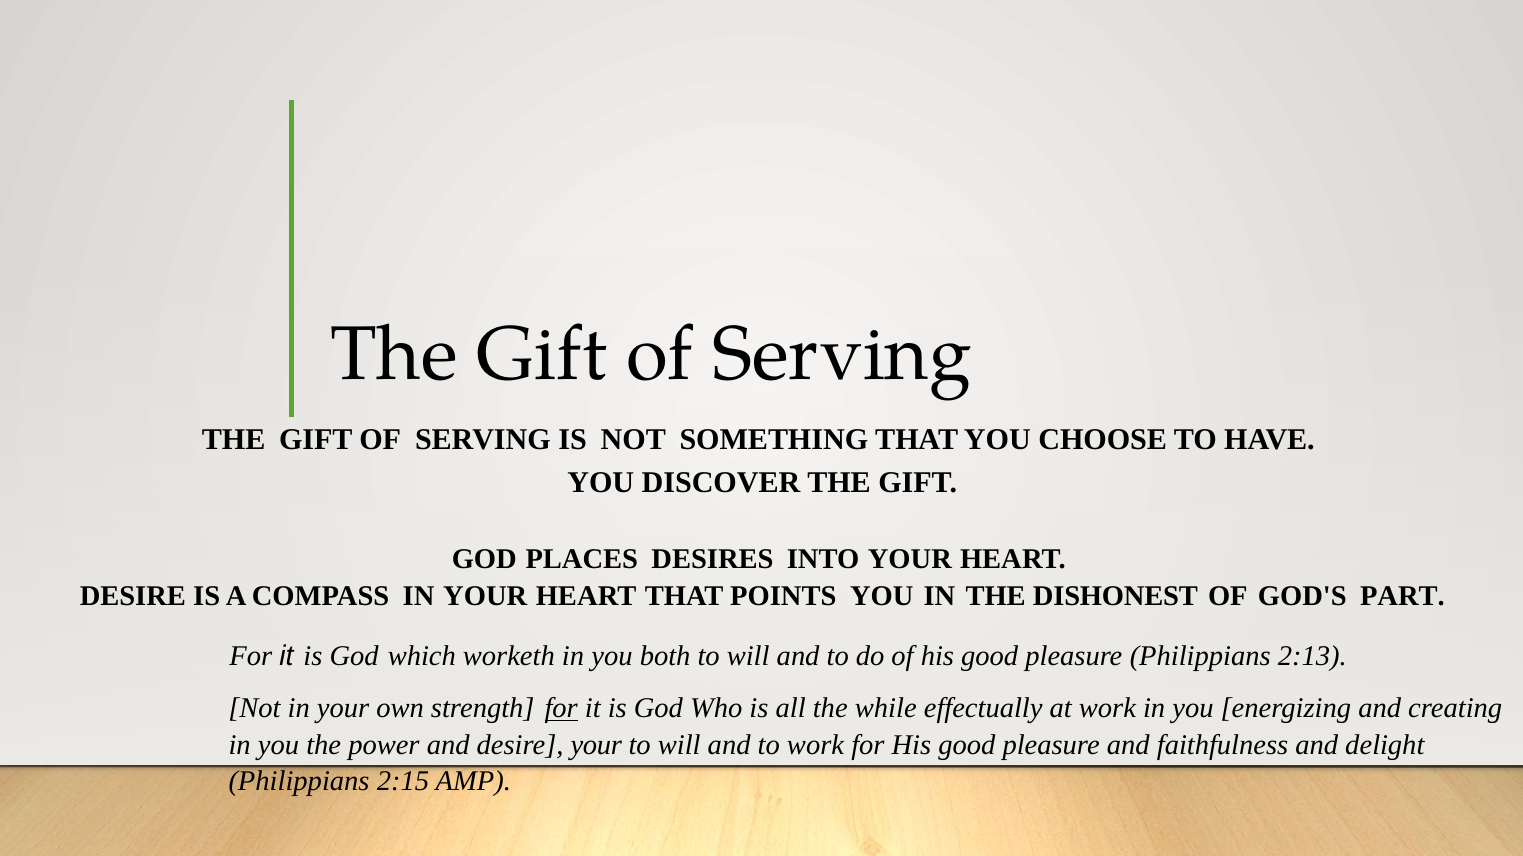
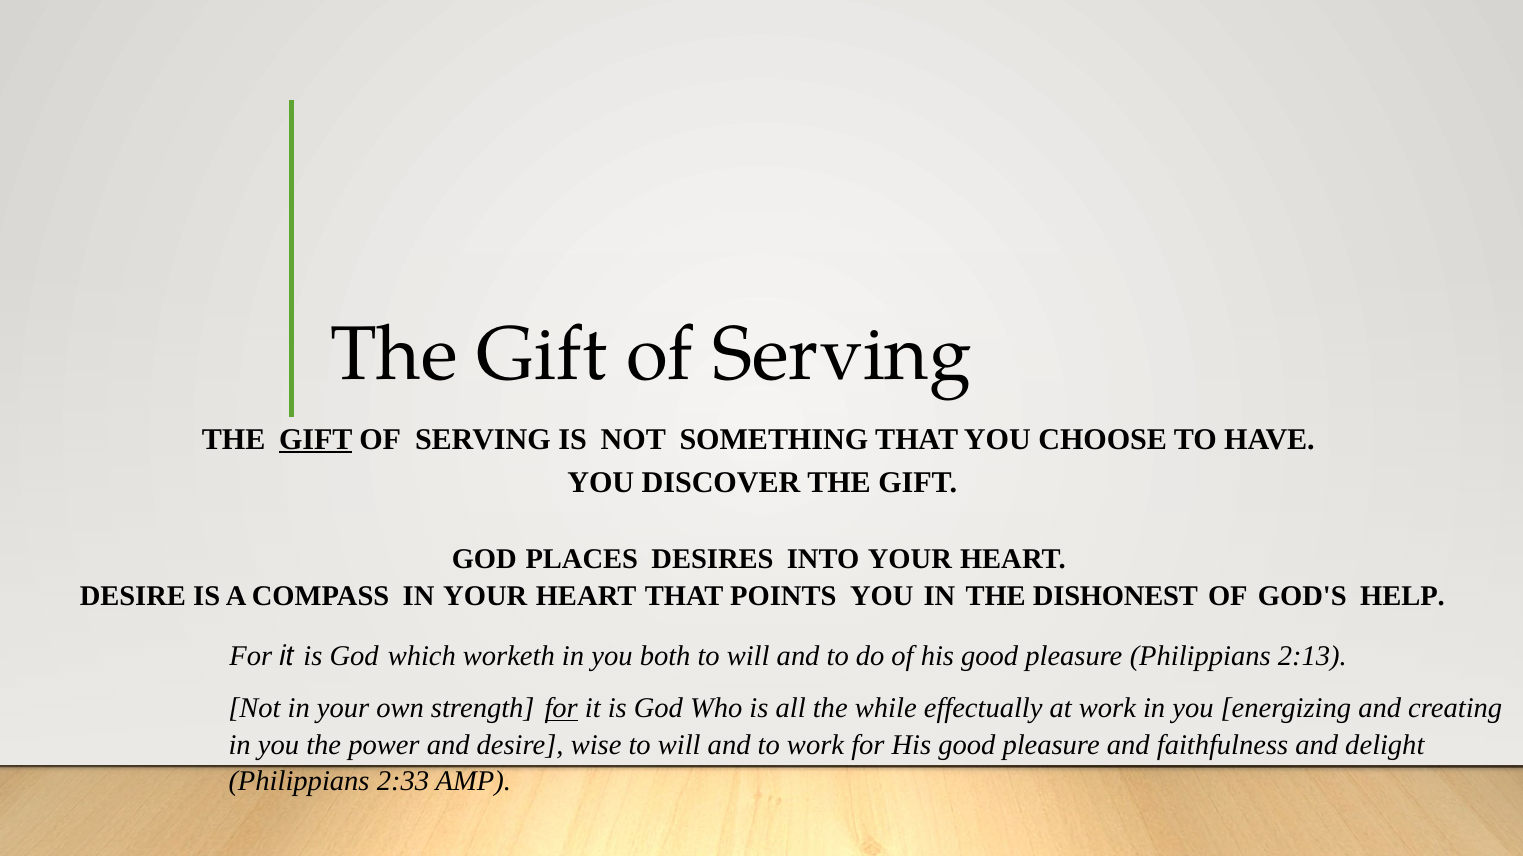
GIFT underline: none -> present (316, 439)
PART: PART -> HELP (1402, 597)
desire your: your -> wise (596, 745)
2:15: 2:15 -> 2:33 (403, 782)
